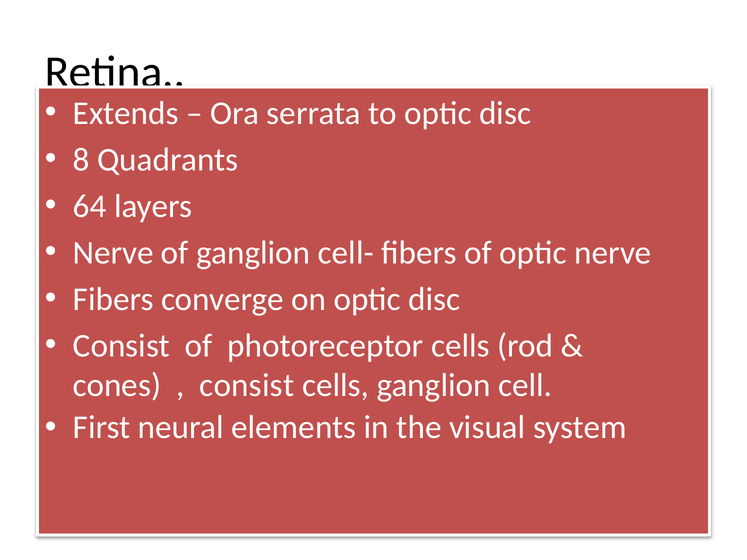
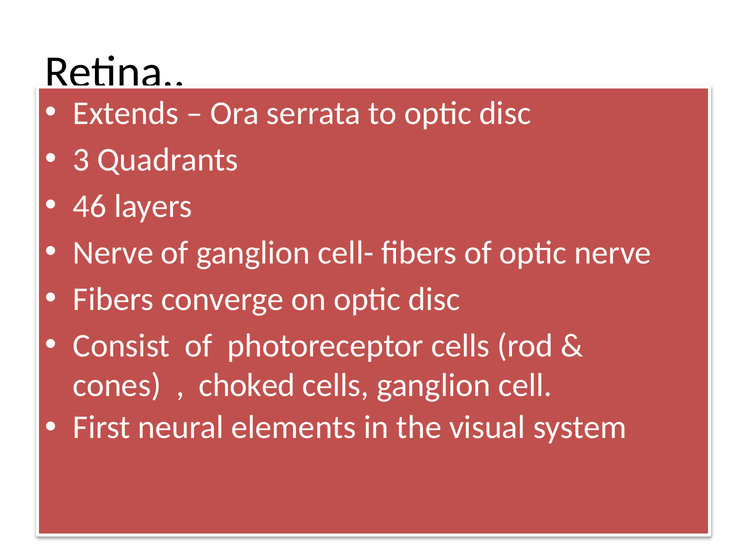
8: 8 -> 3 (81, 160)
64: 64 -> 46 (90, 206)
consist: consist -> choked (247, 386)
